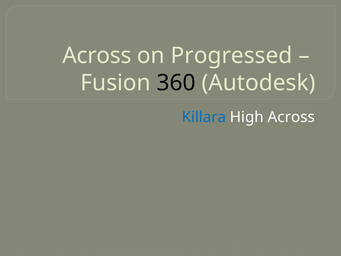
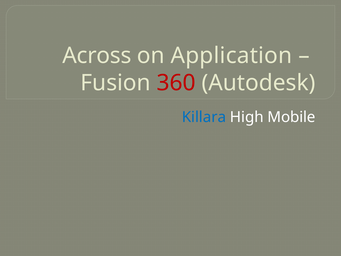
Progressed: Progressed -> Application (231, 56)
360 colour: black -> red (176, 83)
High Across: Across -> Mobile (291, 117)
